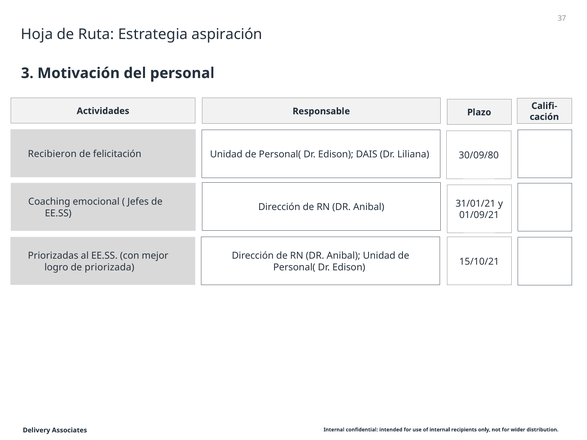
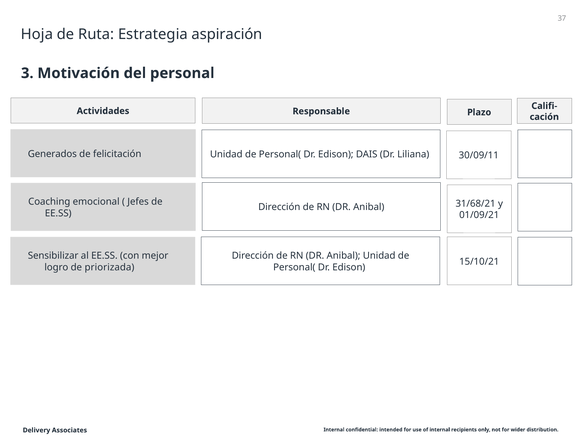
Recibieron: Recibieron -> Generados (52, 154)
30/09/80: 30/09/80 -> 30/09/11 (479, 155)
31/01/21: 31/01/21 -> 31/68/21 (476, 204)
Priorizadas: Priorizadas -> Sensibilizar (53, 256)
